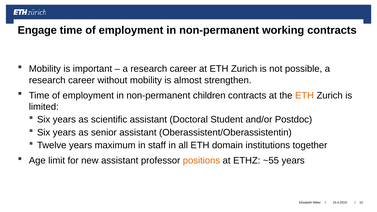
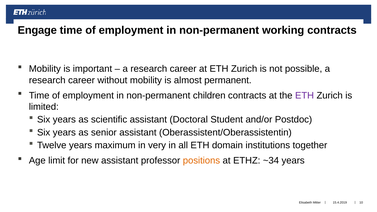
strengthen: strengthen -> permanent (228, 80)
ETH colour: orange -> purple (305, 95)
staff: staff -> very (157, 145)
~55: ~55 -> ~34 (271, 161)
